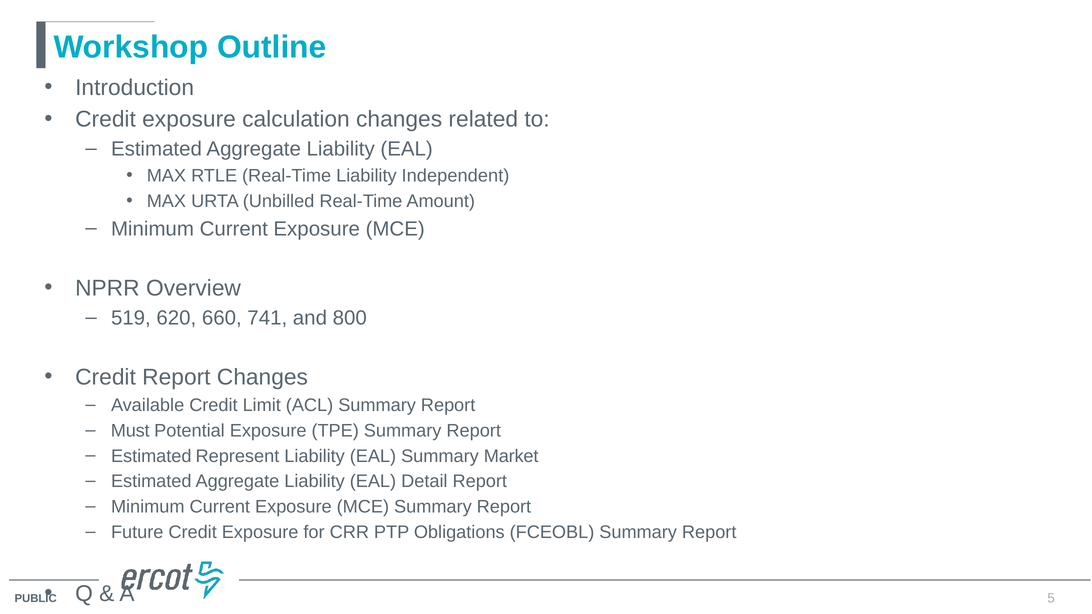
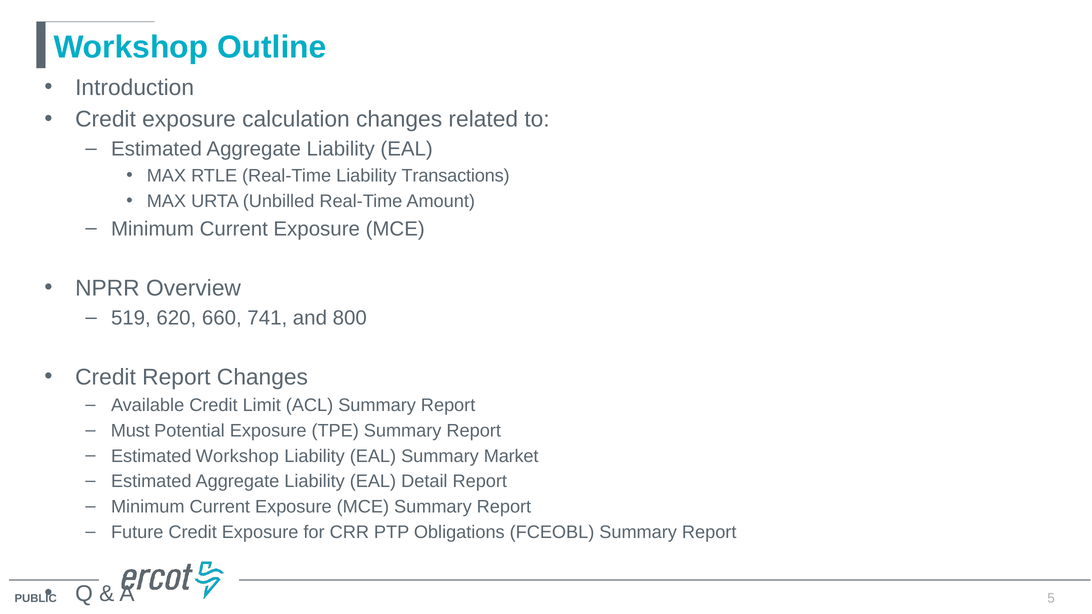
Independent: Independent -> Transactions (456, 176)
Estimated Represent: Represent -> Workshop (237, 456)
